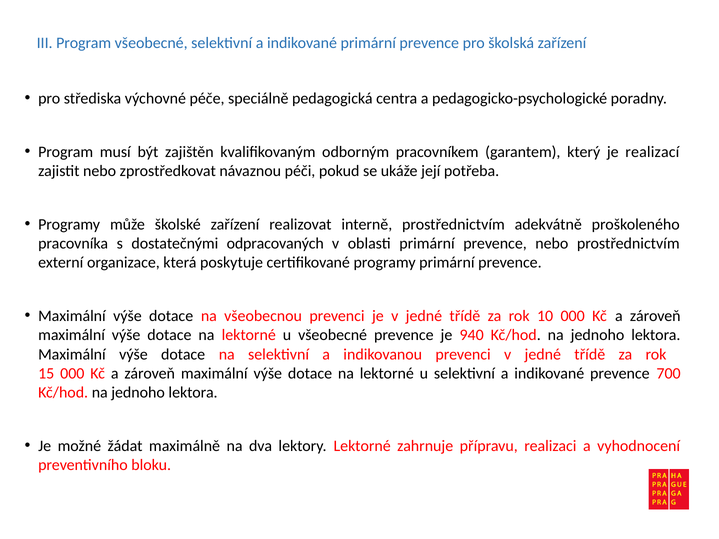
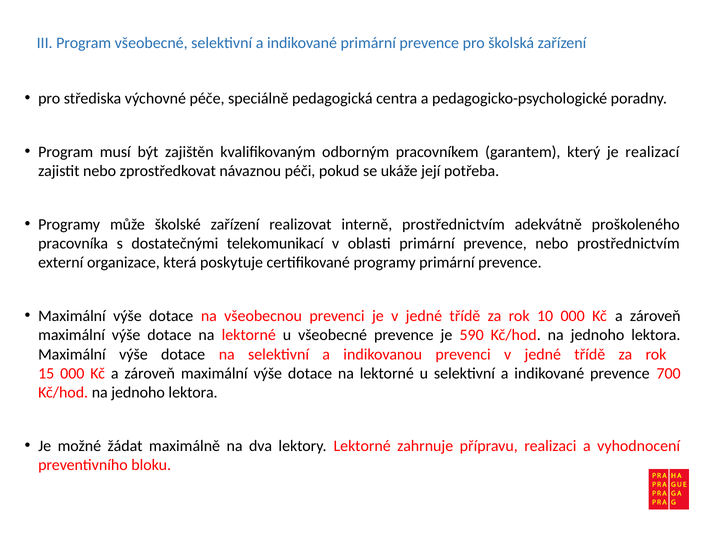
odpracovaných: odpracovaných -> telekomunikací (275, 244)
940: 940 -> 590 (472, 335)
